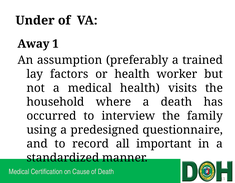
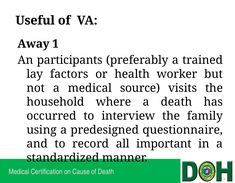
Under: Under -> Useful (35, 20)
assumption: assumption -> participants (70, 60)
medical health: health -> source (140, 88)
